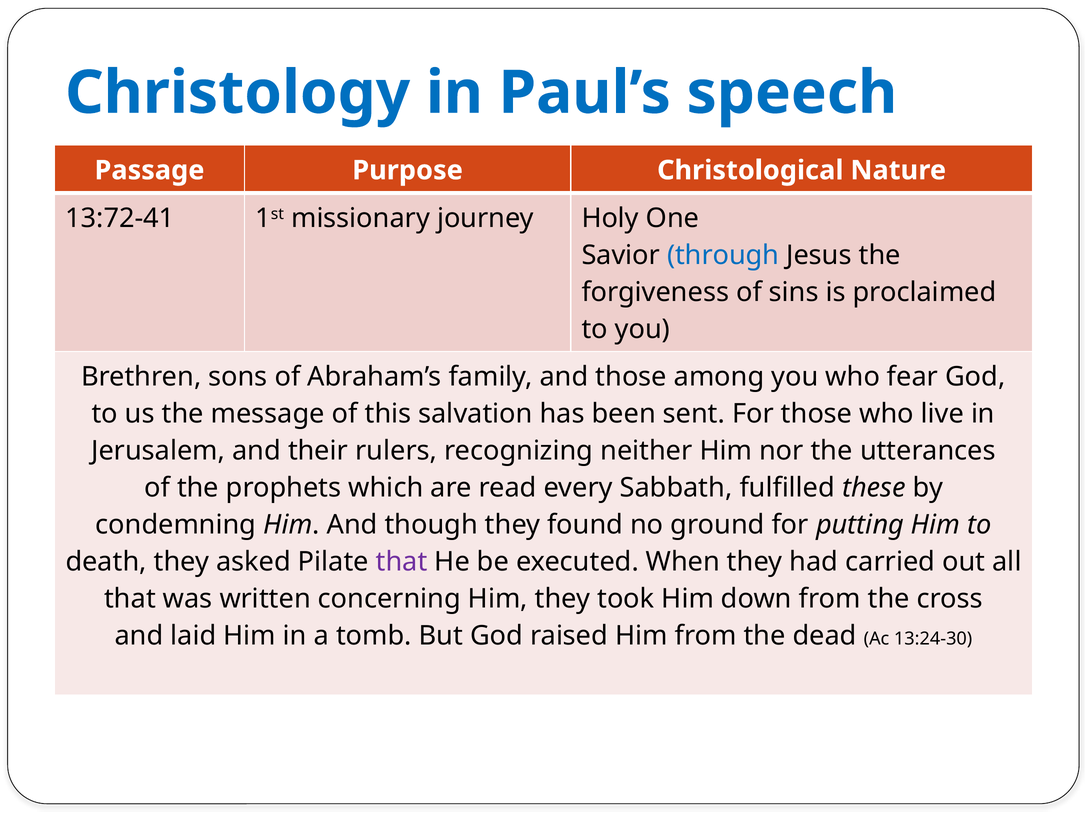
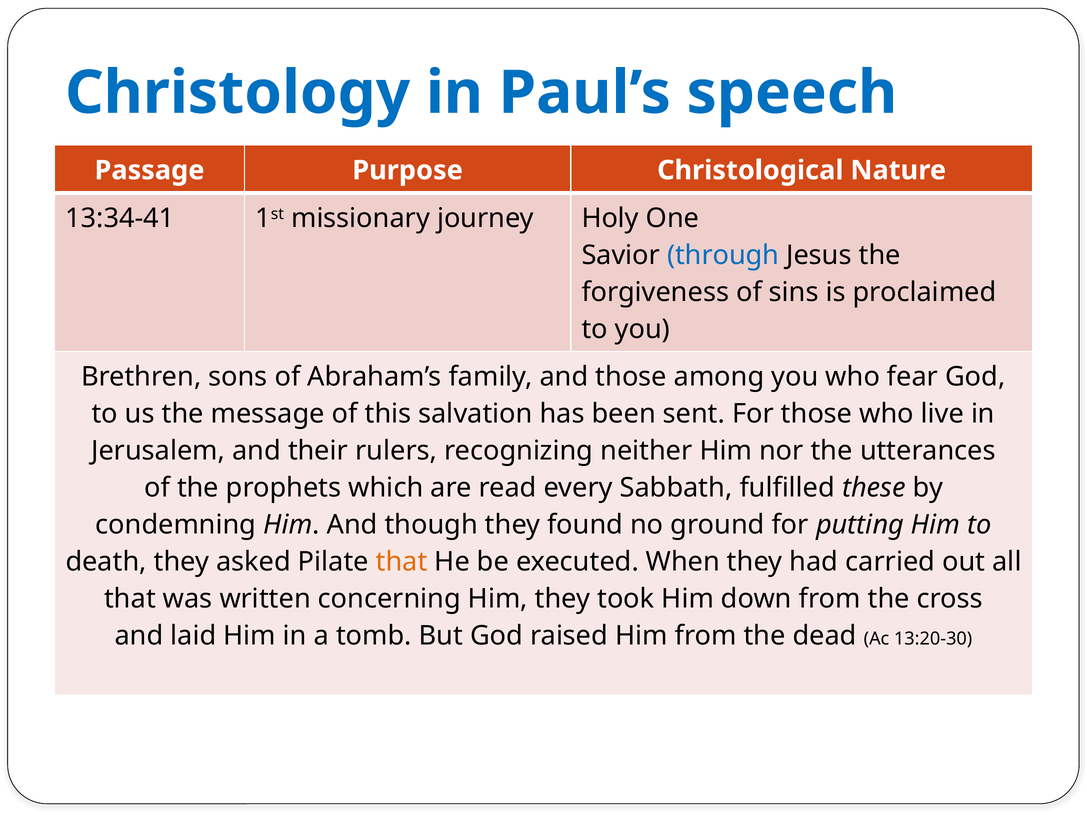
13:72-41: 13:72-41 -> 13:34-41 (120, 218)
that colour: purple -> orange (402, 562)
13:24-30: 13:24-30 -> 13:20-30 (933, 639)
